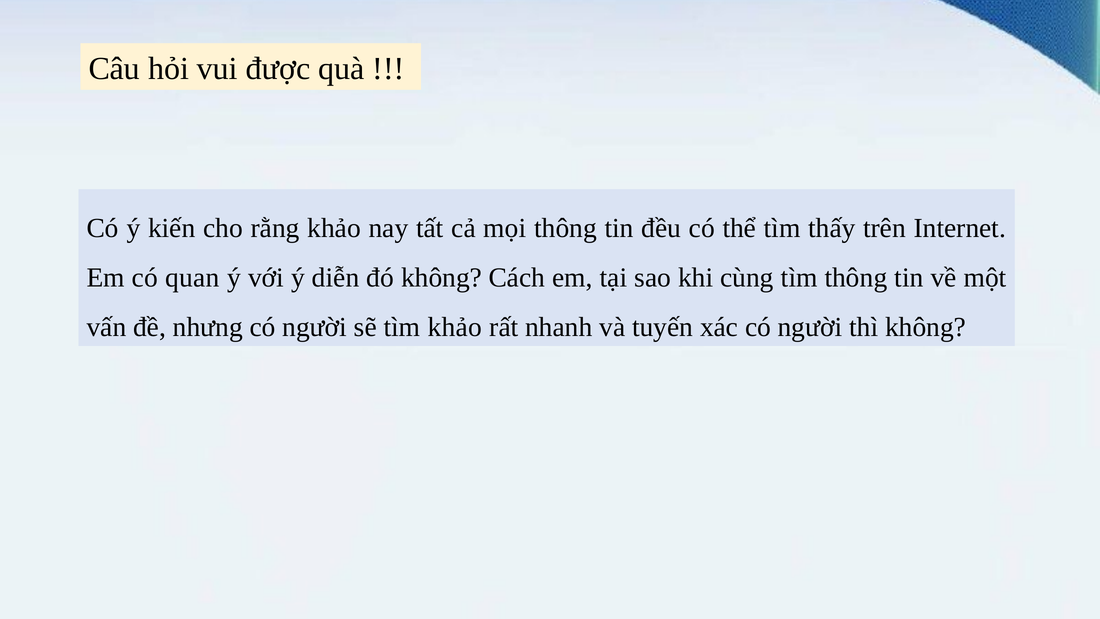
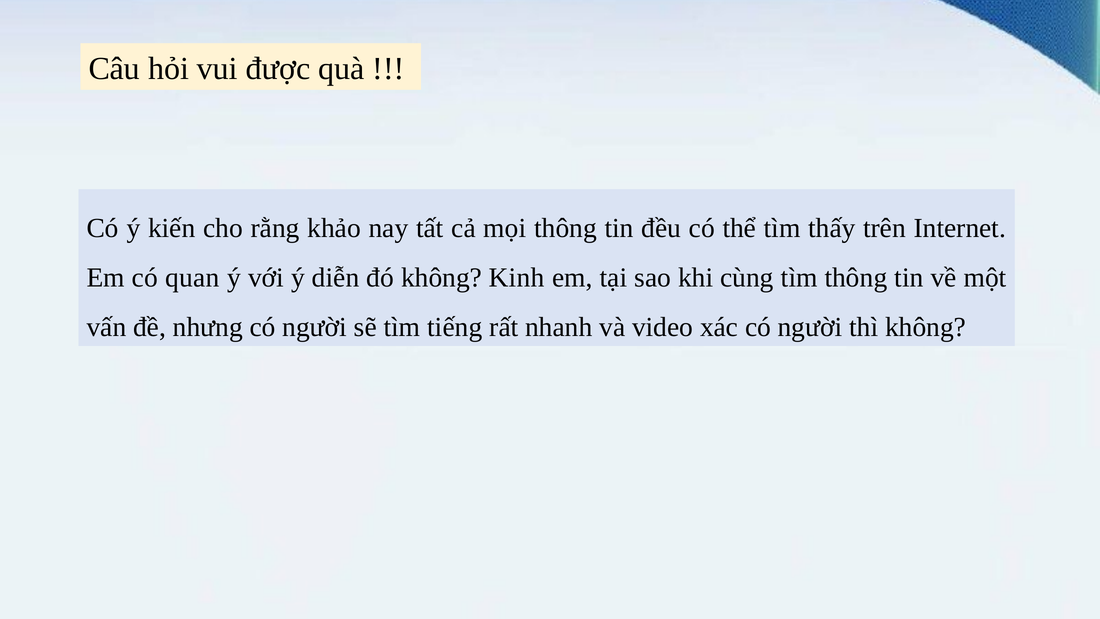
Cách: Cách -> Kinh (517, 278)
tìm khảo: khảo -> tiếng (455, 327)
tuyến: tuyến -> video (663, 327)
